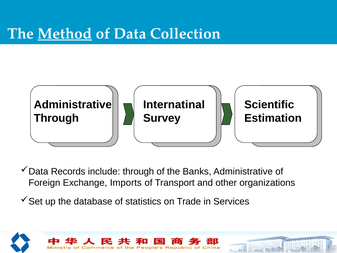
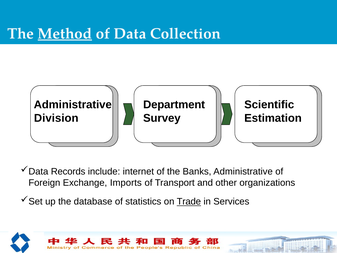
Internatinal: Internatinal -> Department (174, 105)
Through: Through -> Division (56, 118)
include through: through -> internet (138, 171)
Trade underline: none -> present (189, 201)
